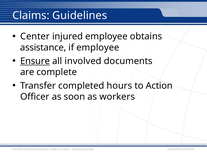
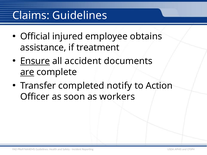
Center: Center -> Official (35, 37)
if employee: employee -> treatment (98, 48)
involved: involved -> accident (83, 61)
are underline: none -> present (27, 72)
hours: hours -> notify (119, 86)
